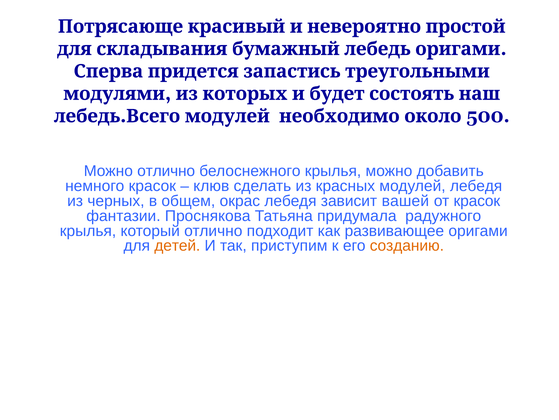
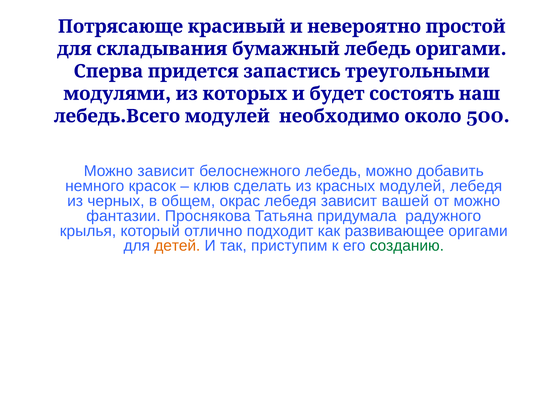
Можно отлично: отлично -> зависит (166, 171)
белоснежного крылья: крылья -> лебедь (333, 171)
от красок: красок -> можно (477, 201)
созданию colour: orange -> green (407, 245)
